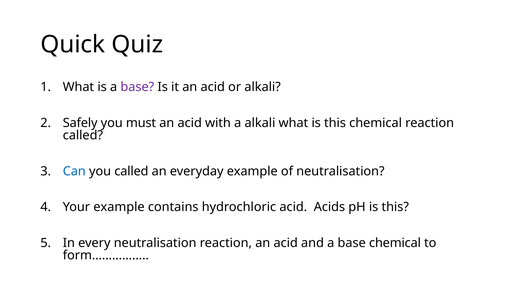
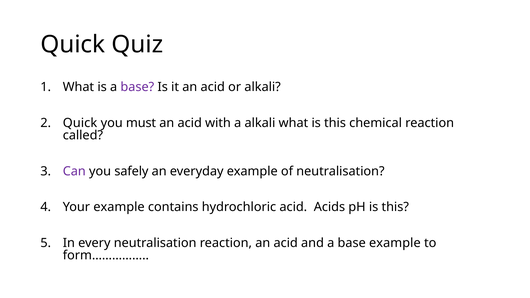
Safely: Safely -> Quick (80, 123)
Can colour: blue -> purple (74, 171)
you called: called -> safely (131, 171)
base chemical: chemical -> example (395, 243)
